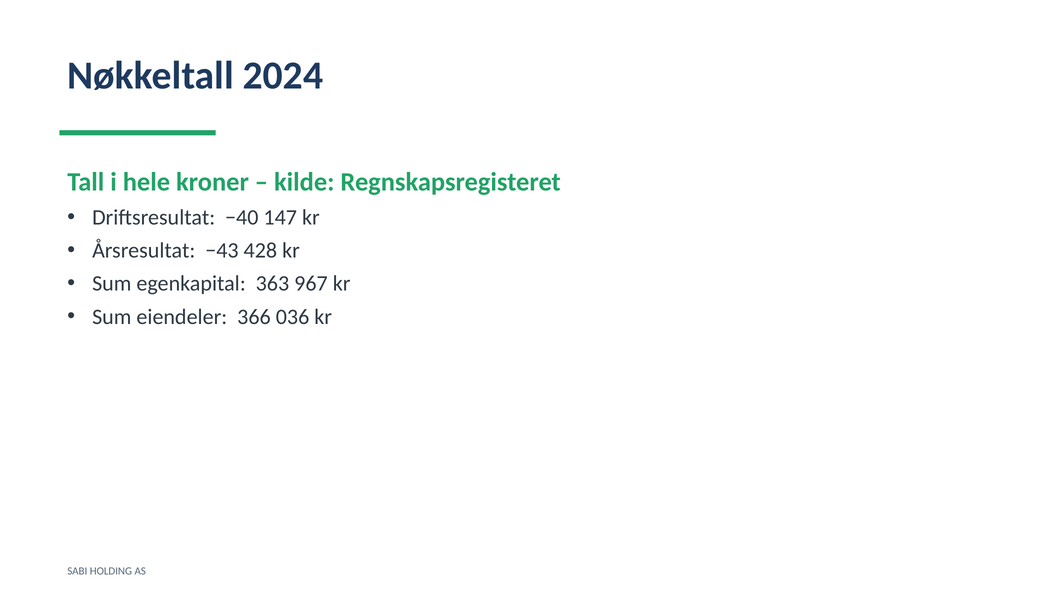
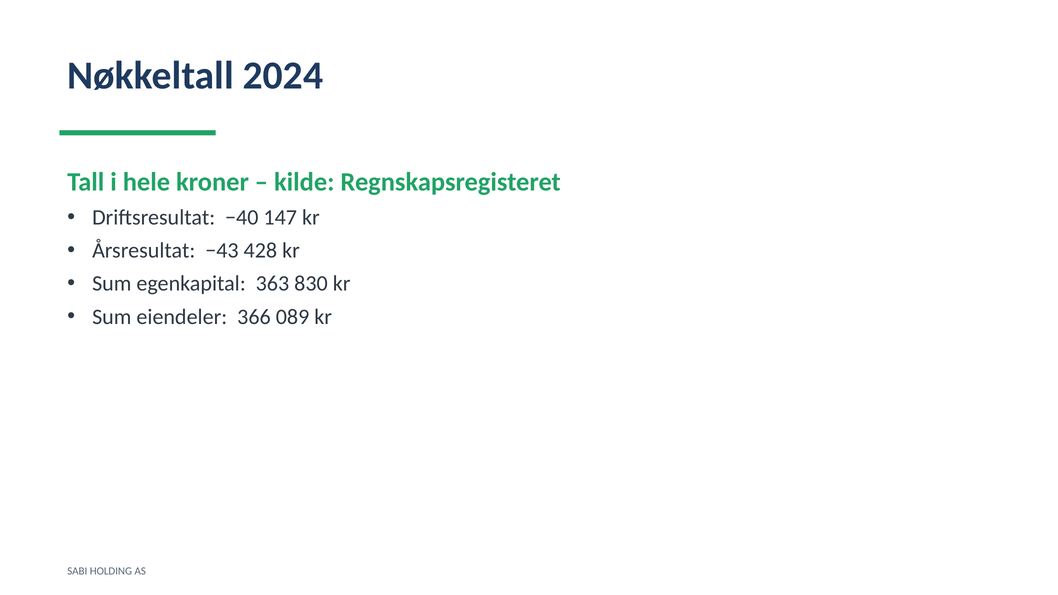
967: 967 -> 830 (311, 284)
036: 036 -> 089 (293, 317)
